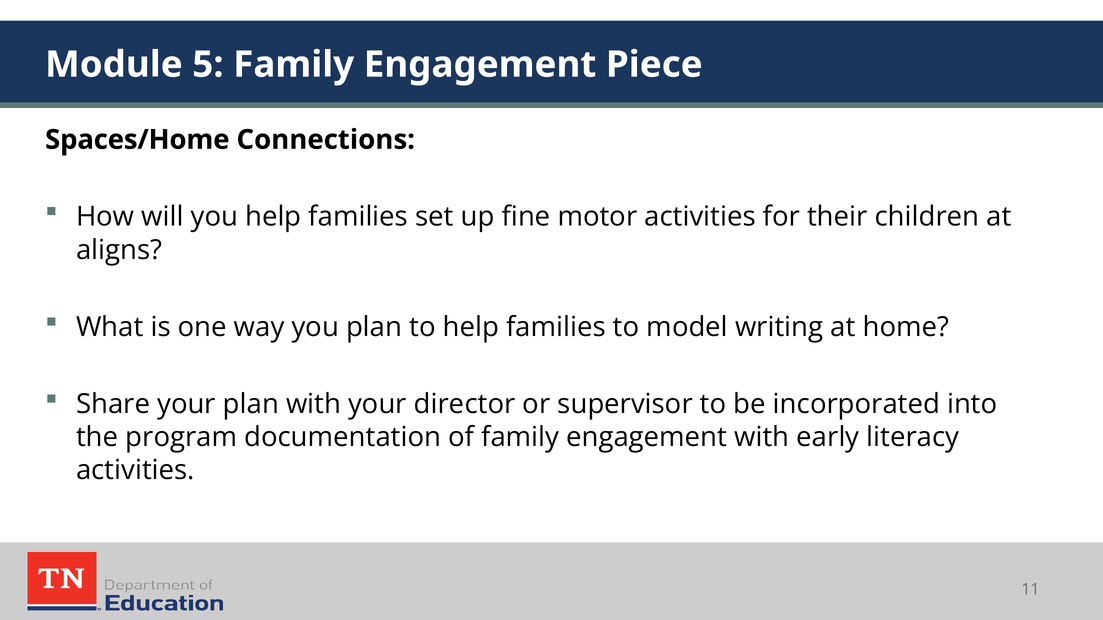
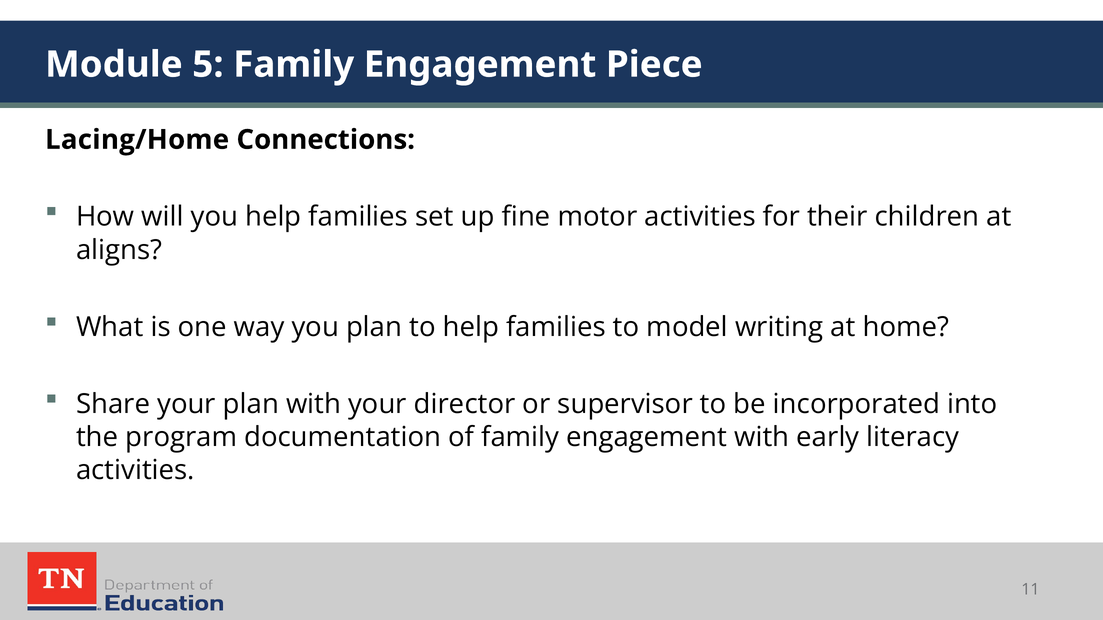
Spaces/Home: Spaces/Home -> Lacing/Home (137, 140)
